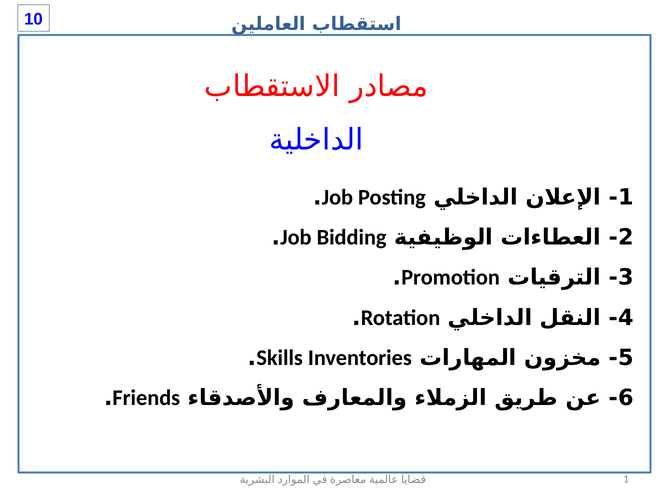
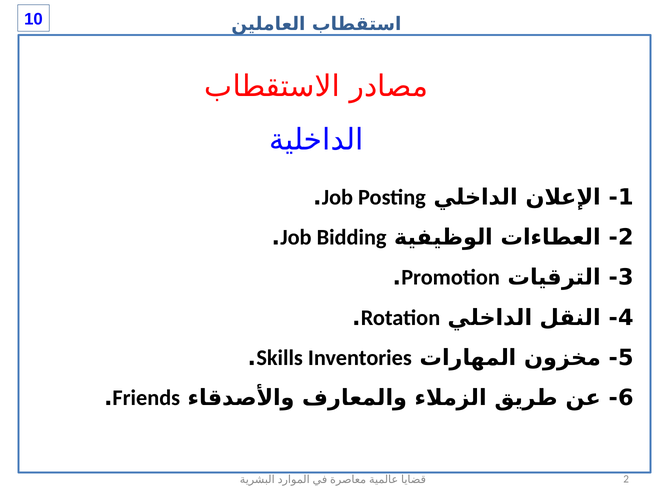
1: 1 -> 2 (626, 479)
